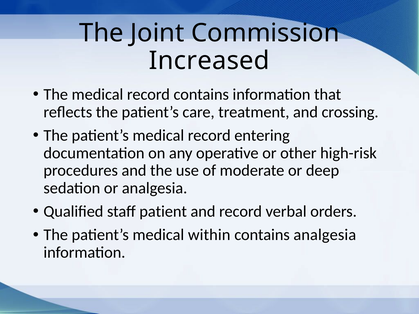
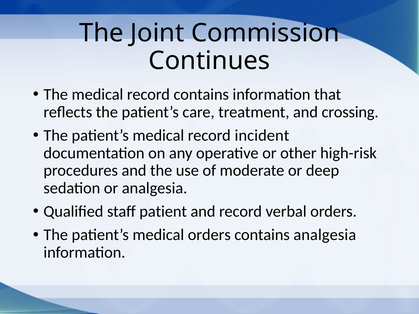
Increased: Increased -> Continues (209, 61)
entering: entering -> incident (262, 135)
medical within: within -> orders (209, 235)
